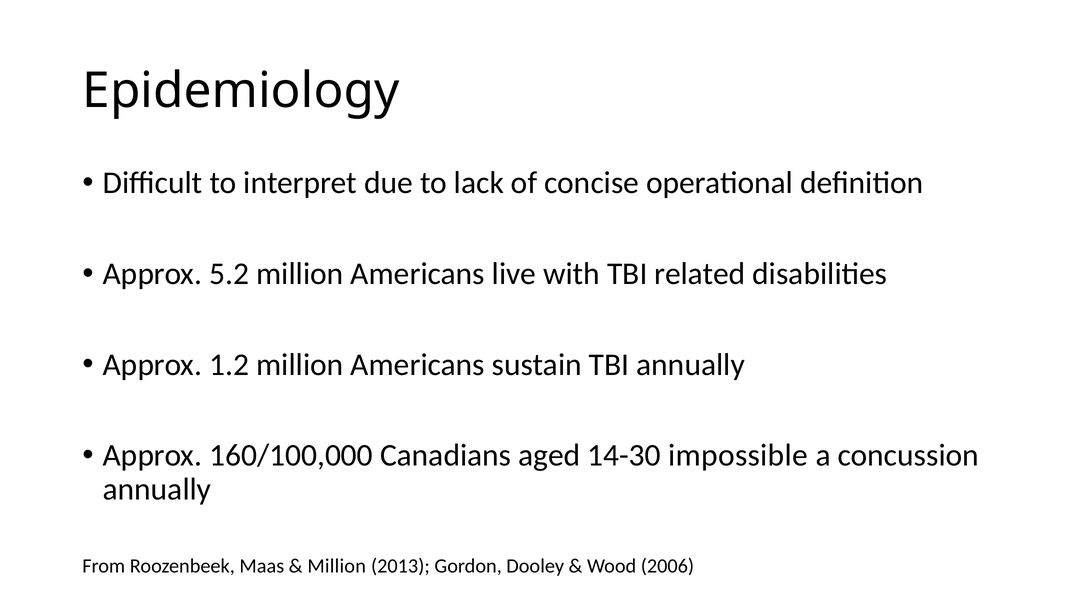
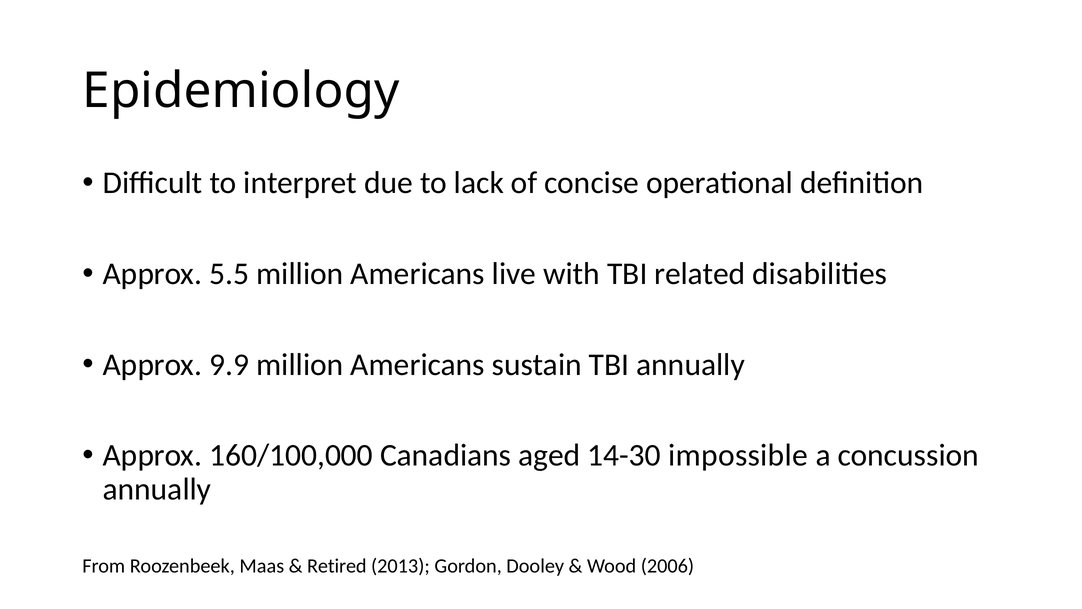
5.2: 5.2 -> 5.5 (229, 274)
1.2: 1.2 -> 9.9 (229, 364)
Million: Million -> Retired (337, 566)
